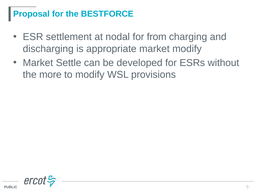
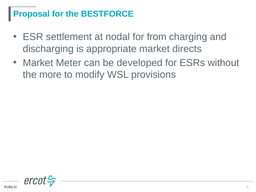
market modify: modify -> directs (187, 49)
Settle: Settle -> Meter (69, 63)
